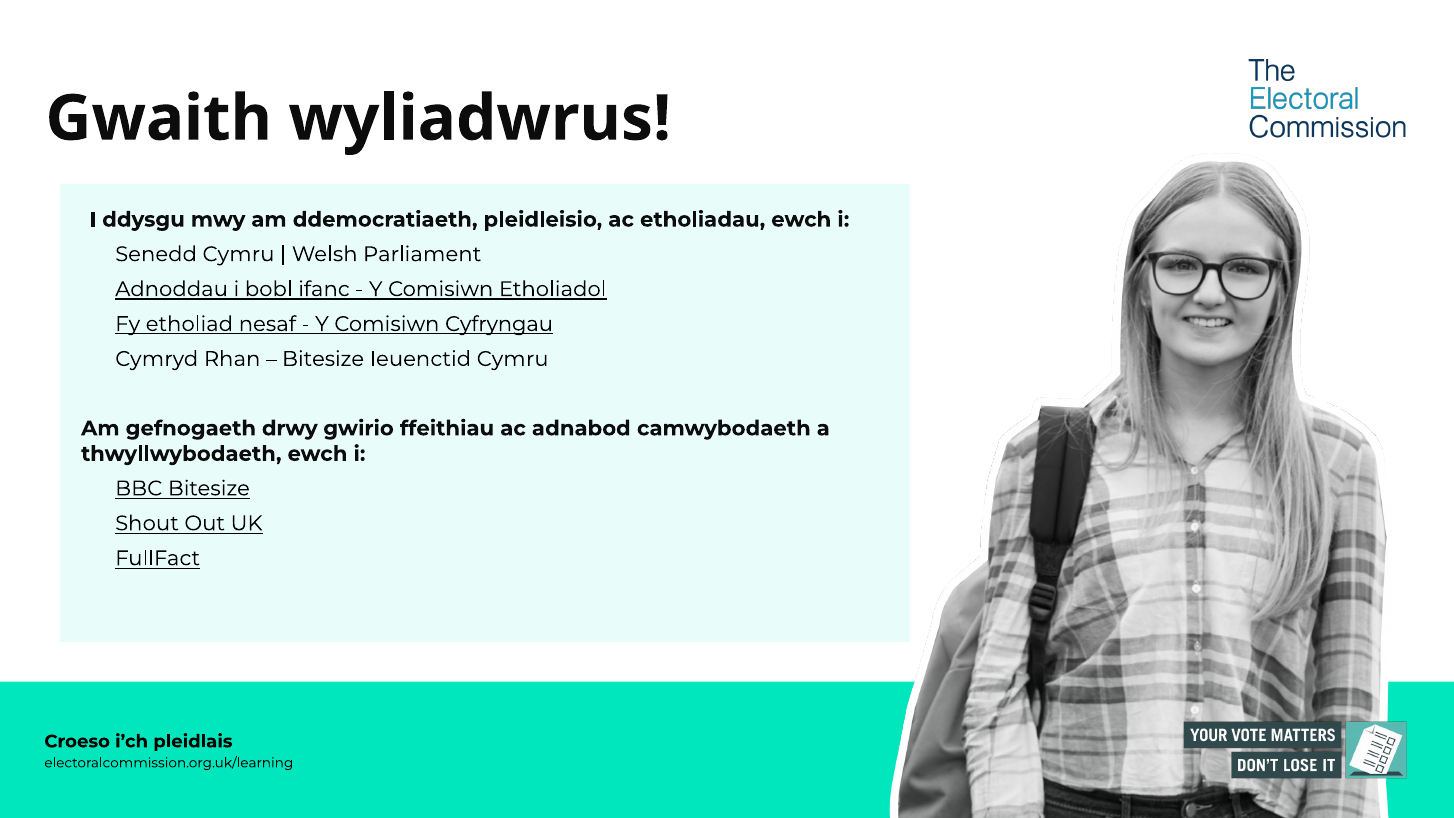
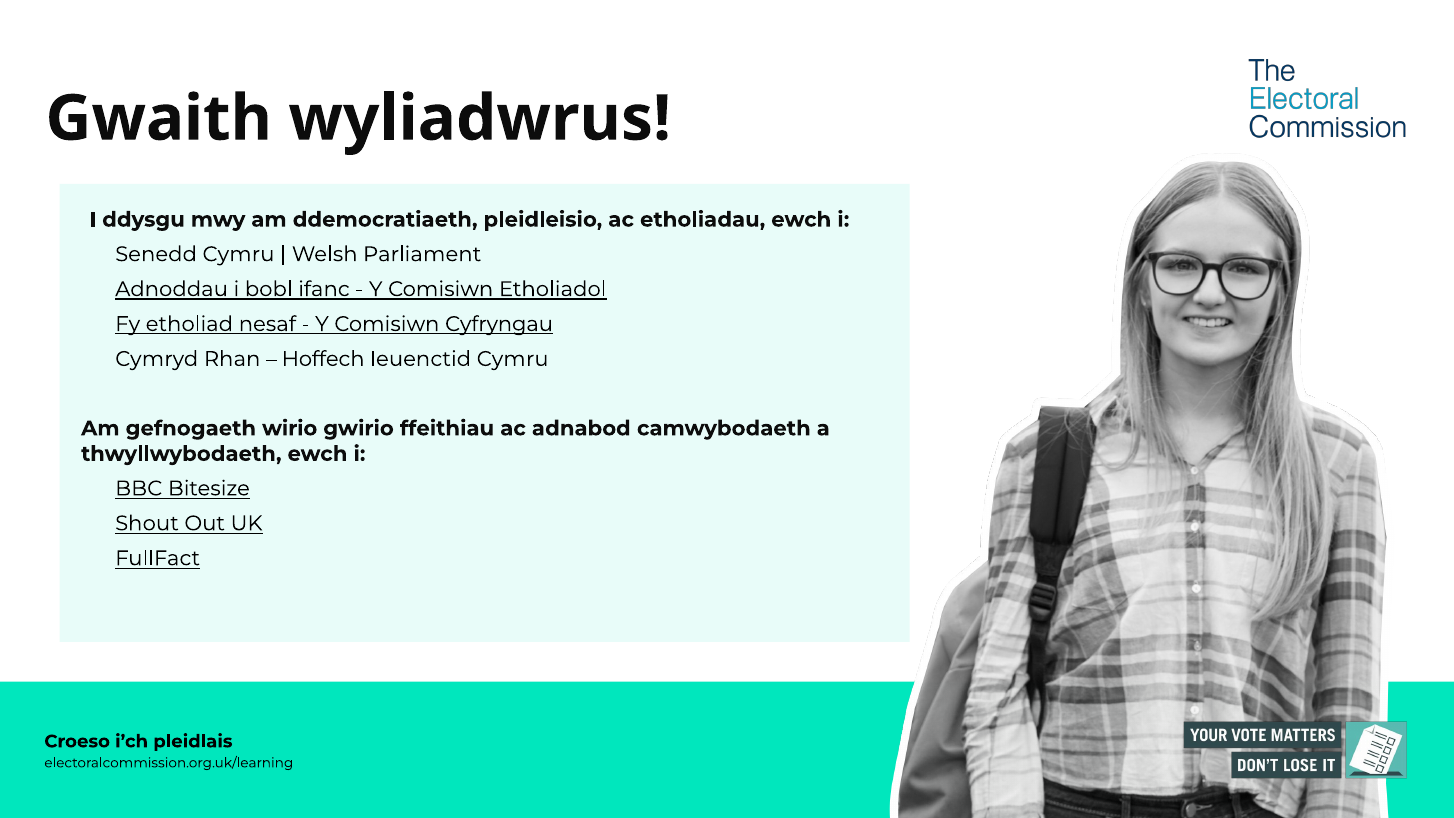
Bitesize: Bitesize -> Hoffech (323, 359)
drwy: drwy -> wirio (290, 428)
